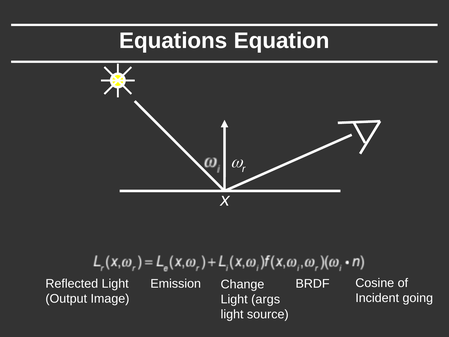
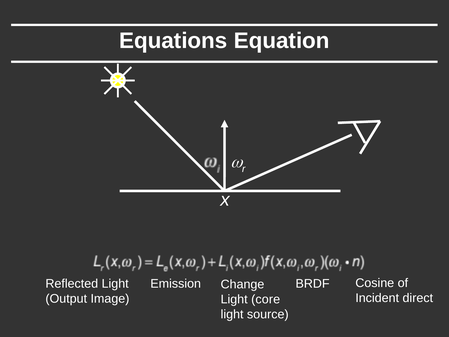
going: going -> direct (418, 298)
args: args -> core (266, 299)
